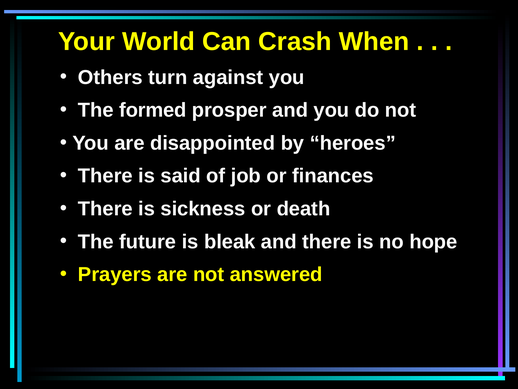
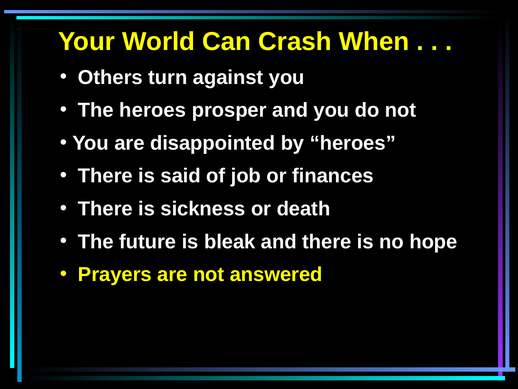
The formed: formed -> heroes (153, 110)
